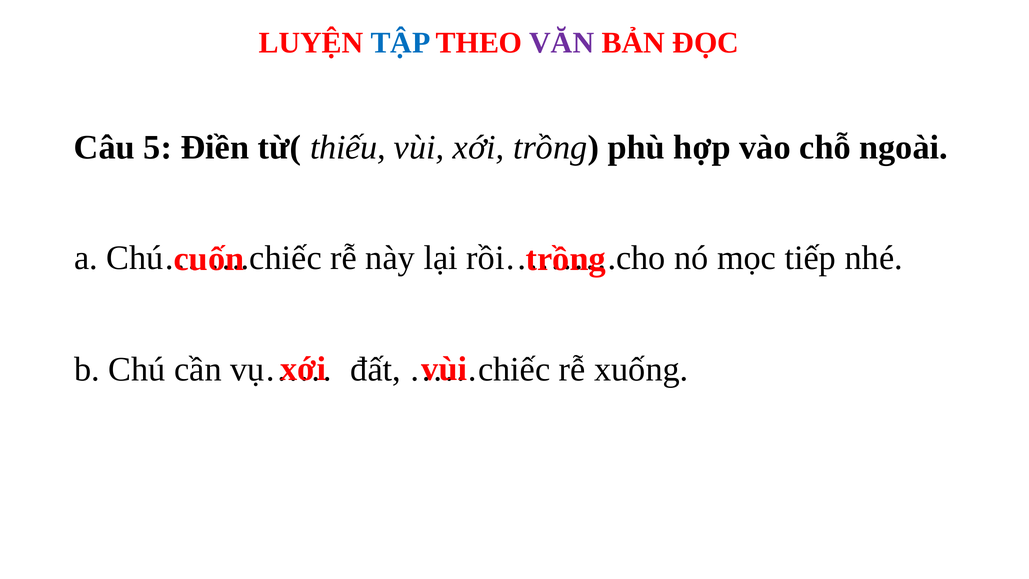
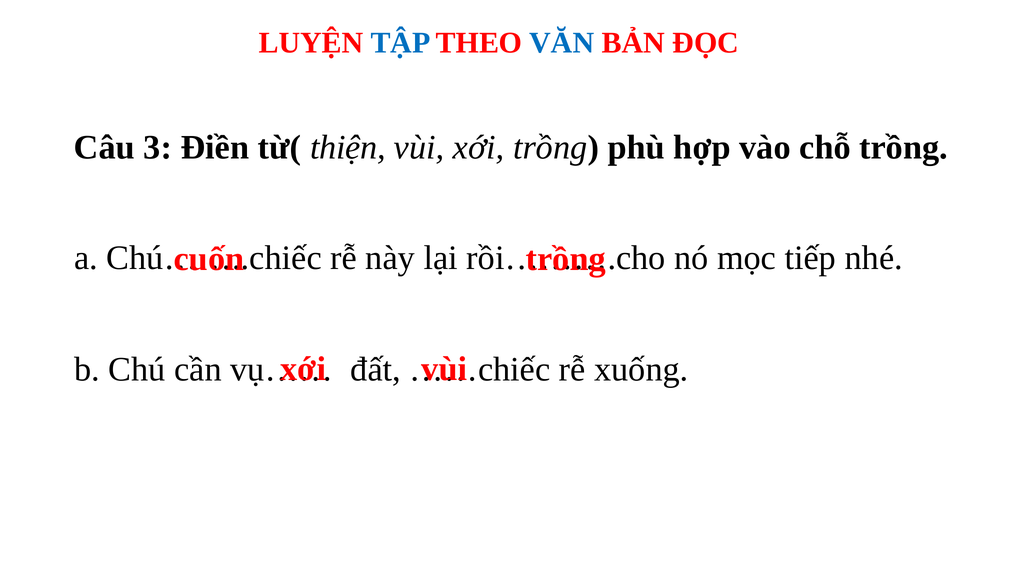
VĂN colour: purple -> blue (562, 43)
5: 5 -> 3 (158, 148)
thiếu: thiếu -> thiện (348, 148)
chỗ ngoài: ngoài -> trồng (904, 148)
